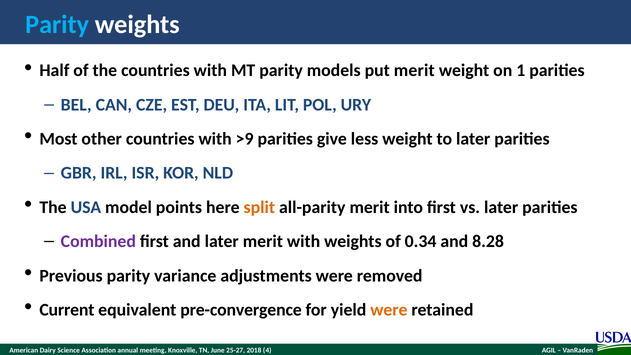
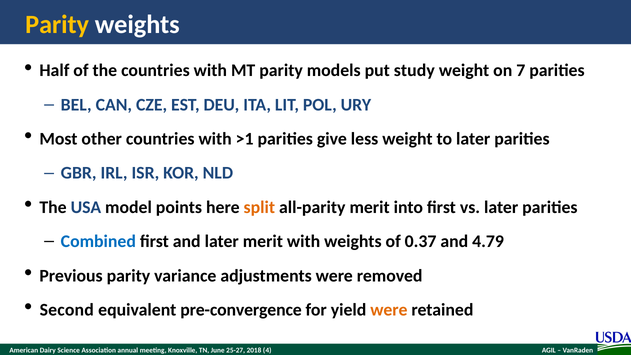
Parity colour: light blue -> yellow (57, 25)
put merit: merit -> study (414, 71)
1: 1 -> 7 (521, 71)
>9: >9 -> >1 (245, 139)
Combined colour: purple -> blue (98, 241)
0.34: 0.34 -> 0.37 (421, 241)
8.28: 8.28 -> 4.79 (488, 241)
Current: Current -> Second (67, 310)
